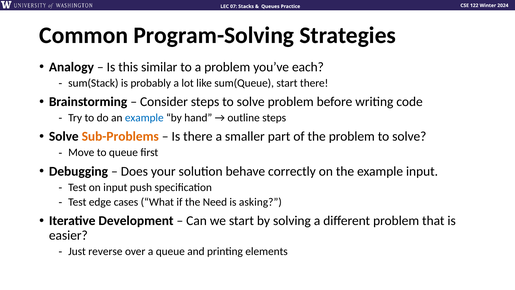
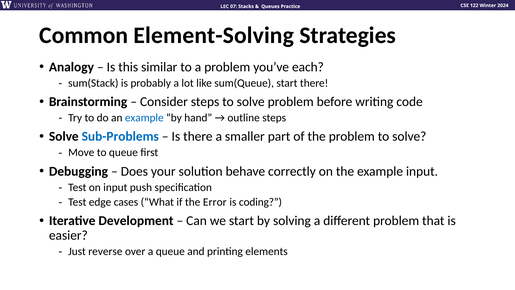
Program-Solving: Program-Solving -> Element-Solving (214, 35)
Sub-Problems colour: orange -> blue (120, 136)
Need: Need -> Error (215, 202)
asking: asking -> coding (260, 202)
